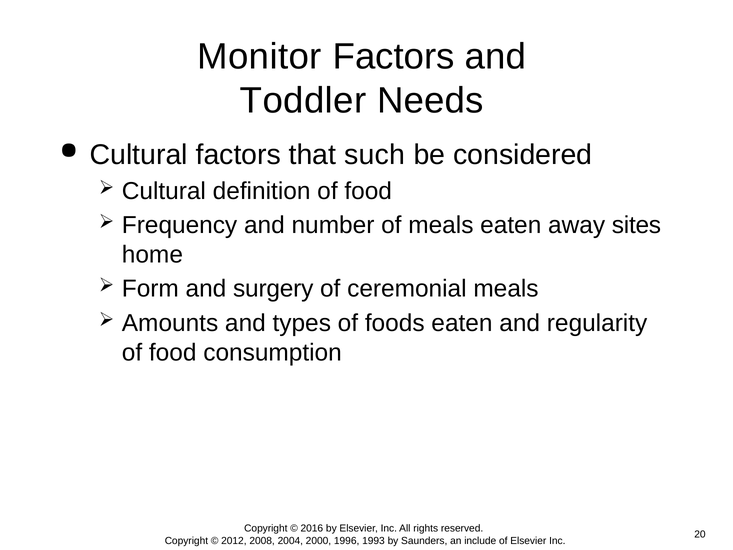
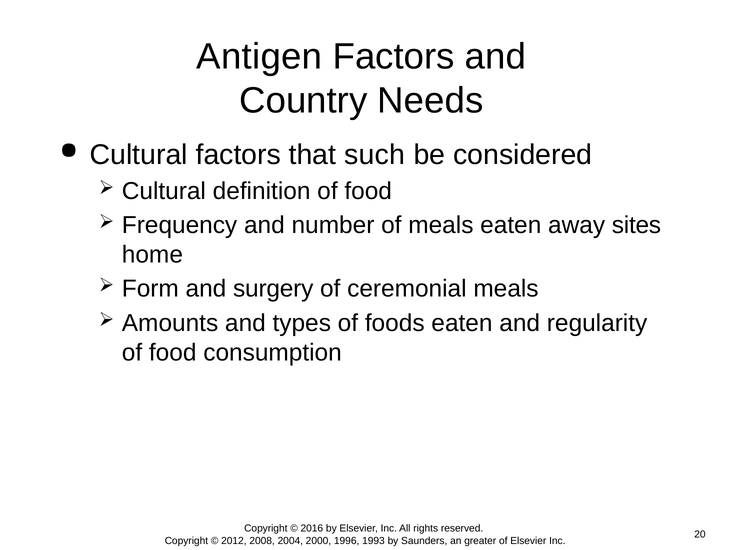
Monitor: Monitor -> Antigen (259, 57)
Toddler: Toddler -> Country (303, 101)
include: include -> greater (480, 541)
